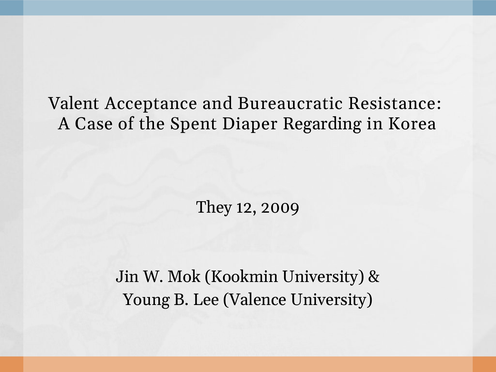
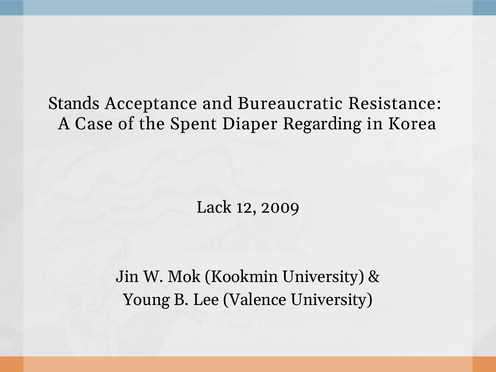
Valent: Valent -> Stands (74, 103)
They: They -> Lack (214, 207)
